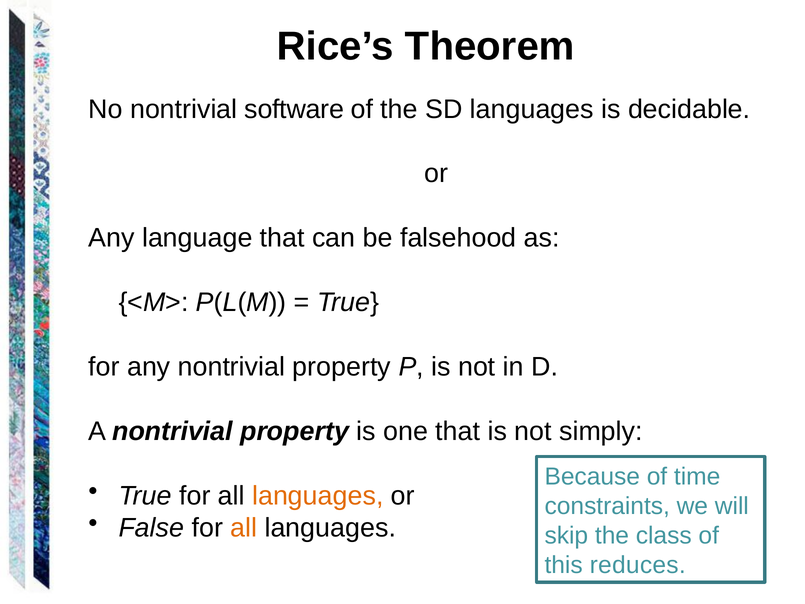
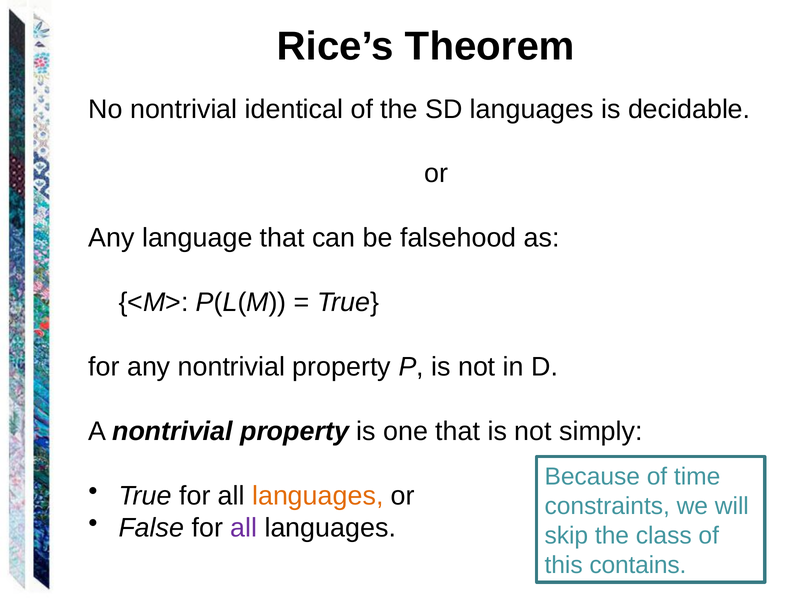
software: software -> identical (294, 109)
all colour: orange -> purple (244, 528)
reduces: reduces -> contains (638, 565)
